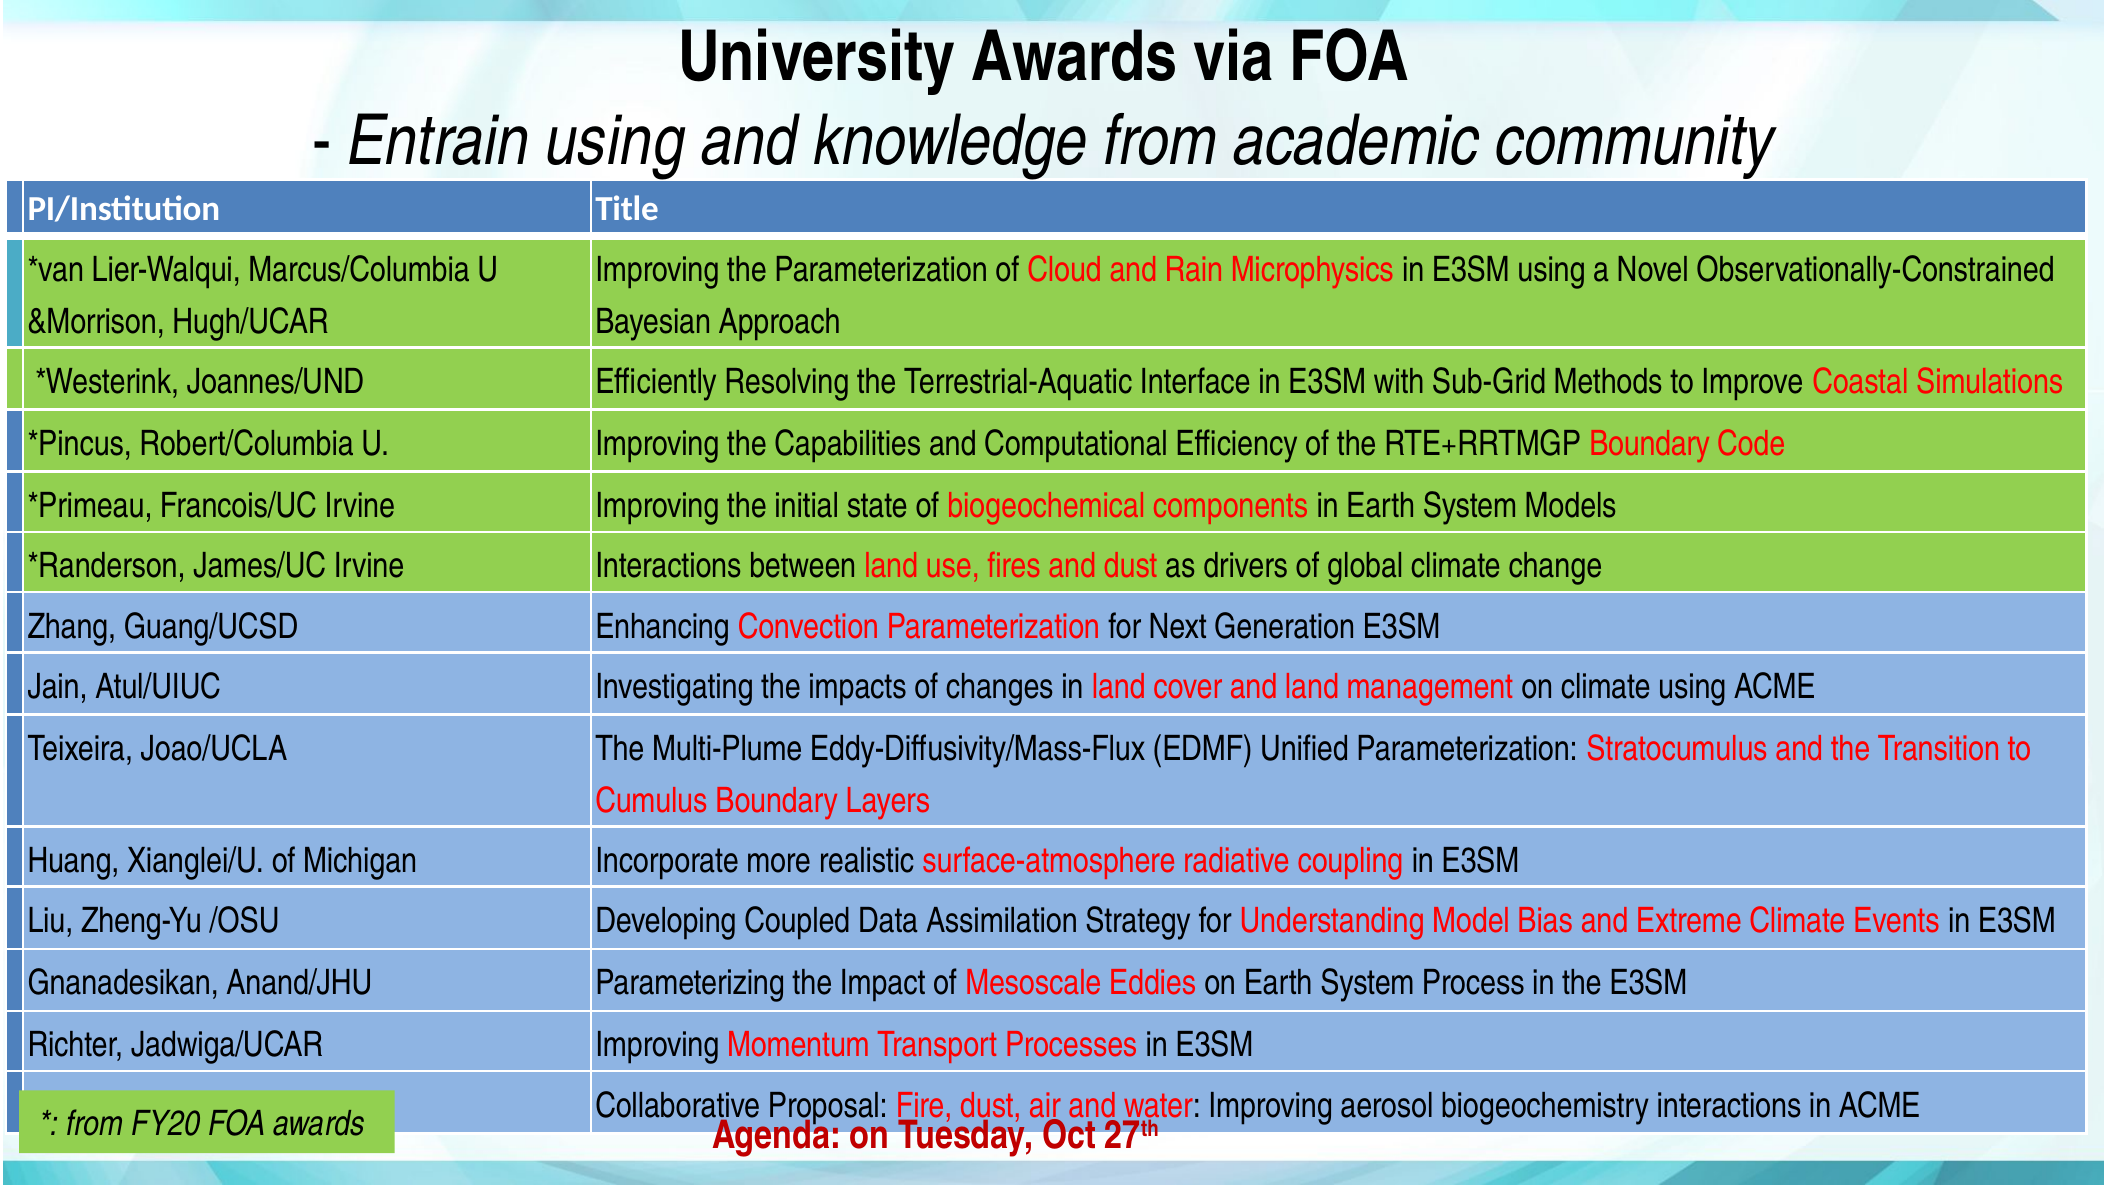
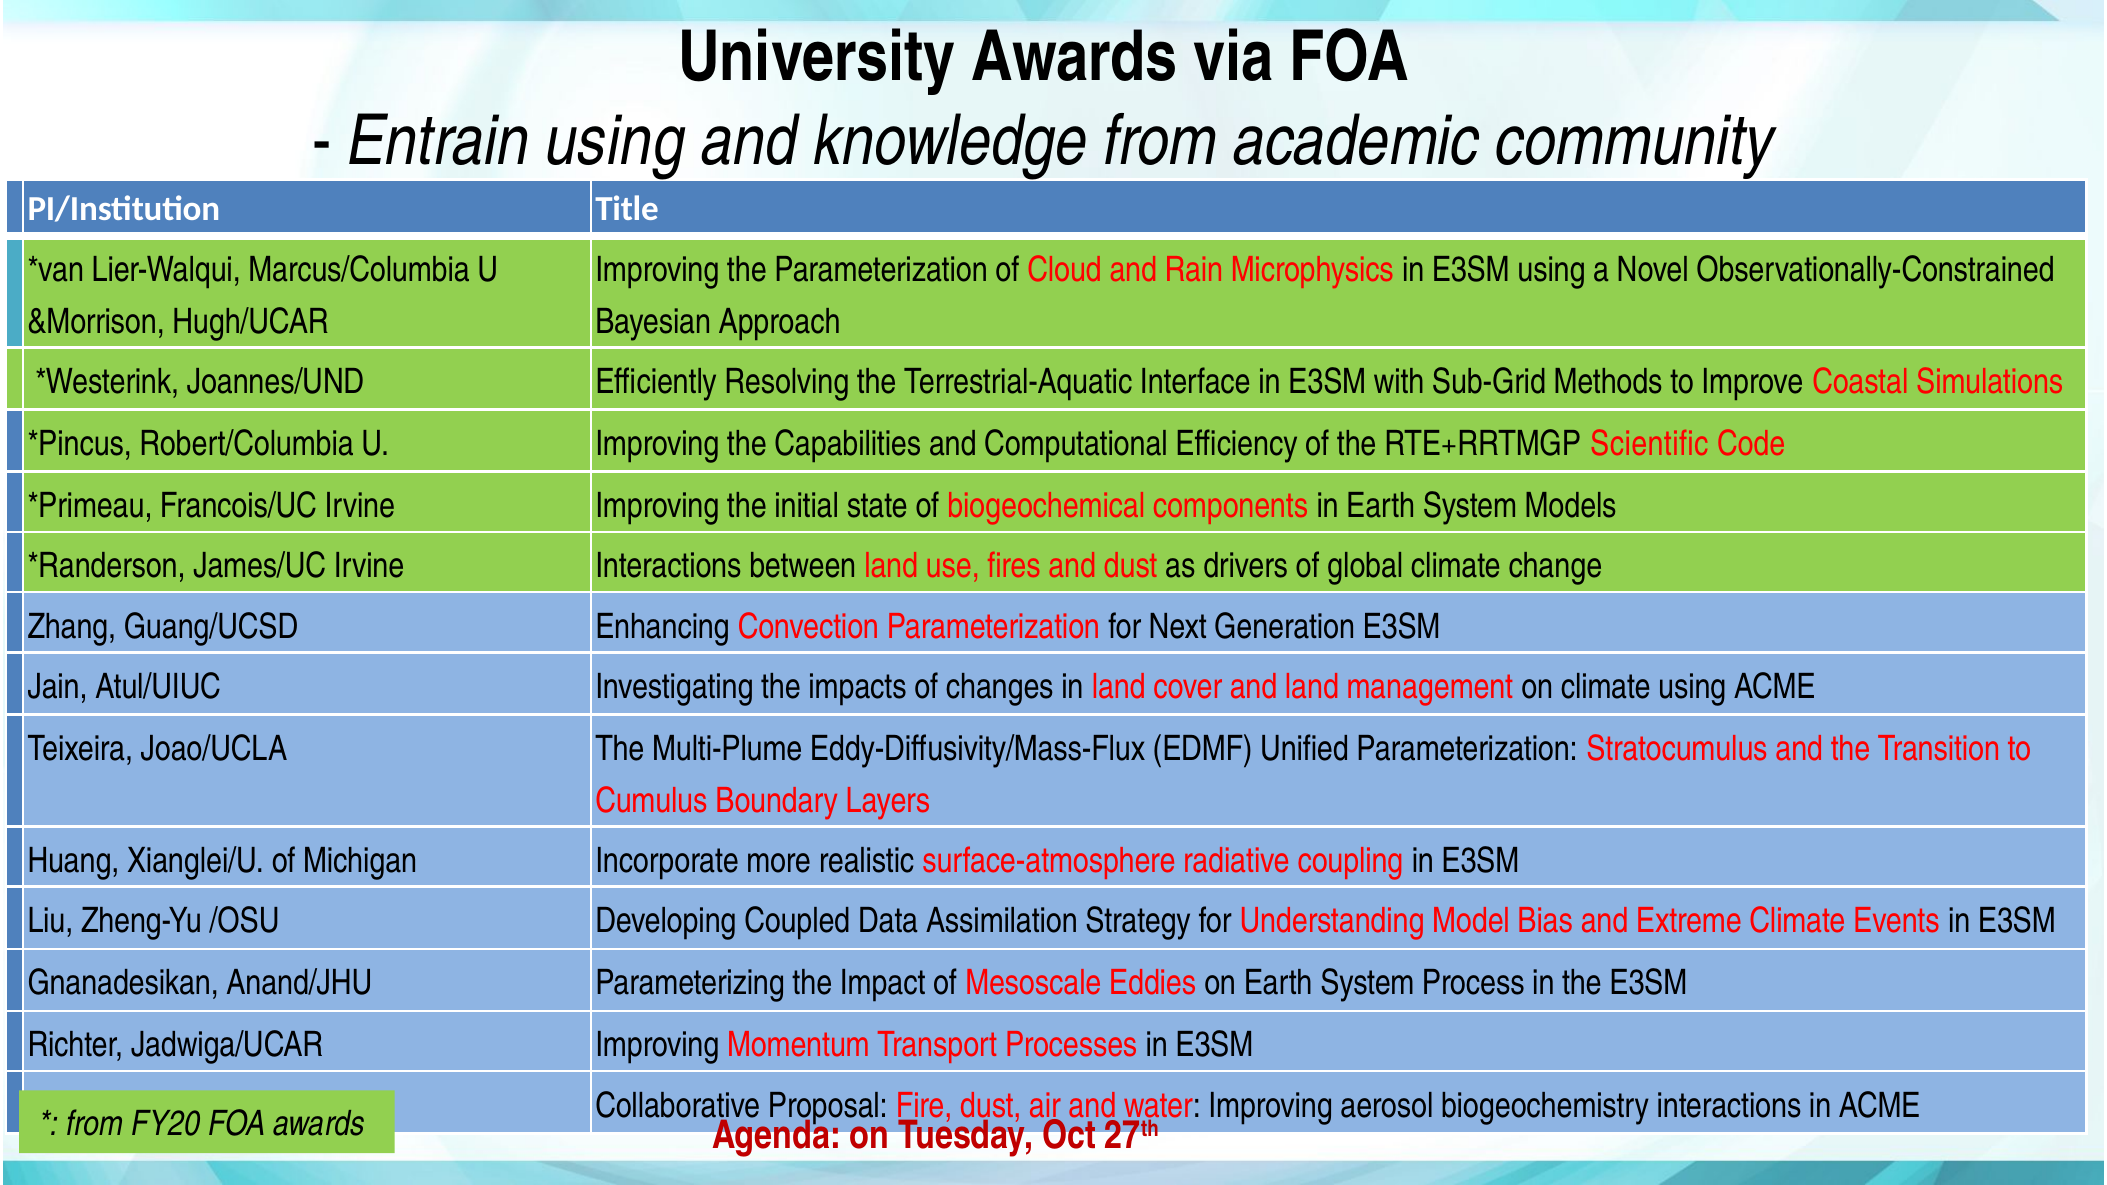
RTE+RRTMGP Boundary: Boundary -> Scientific (1649, 444)
